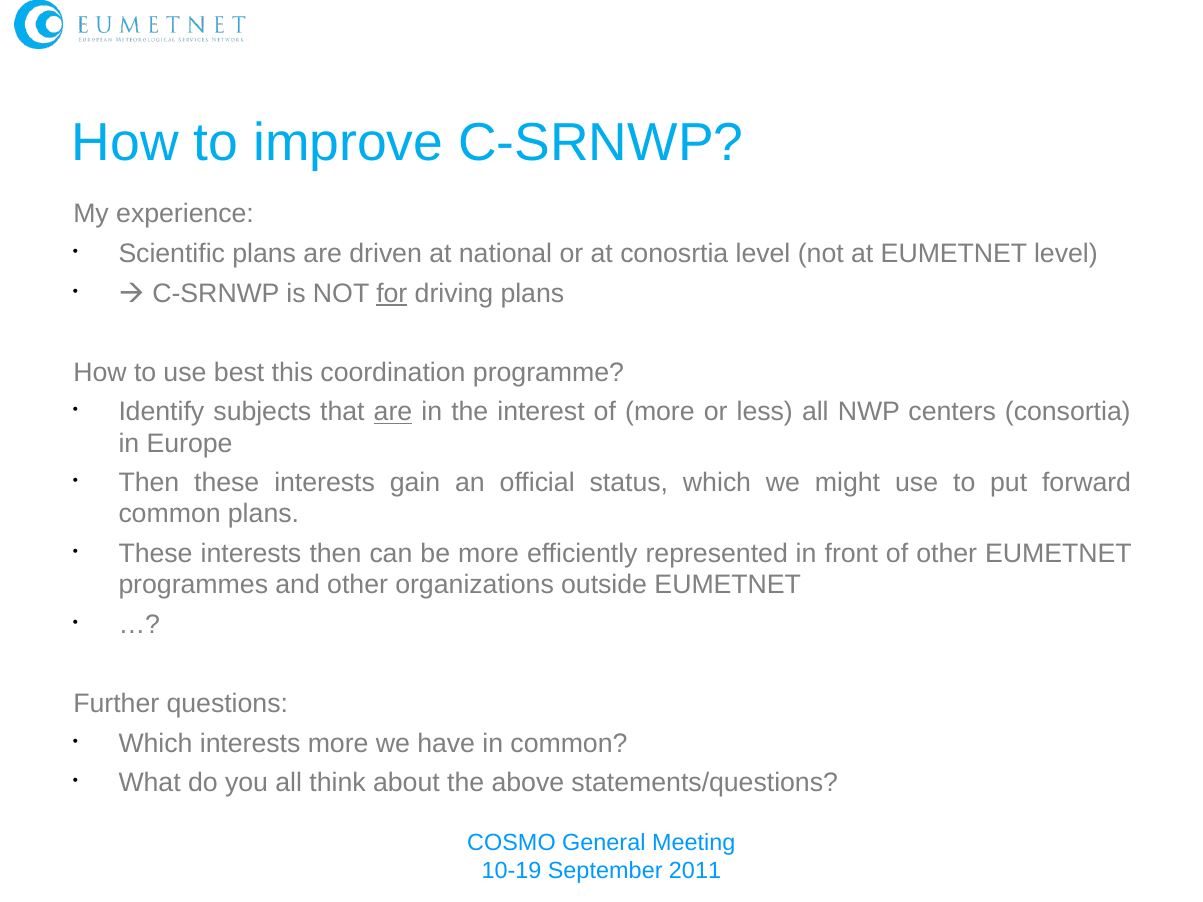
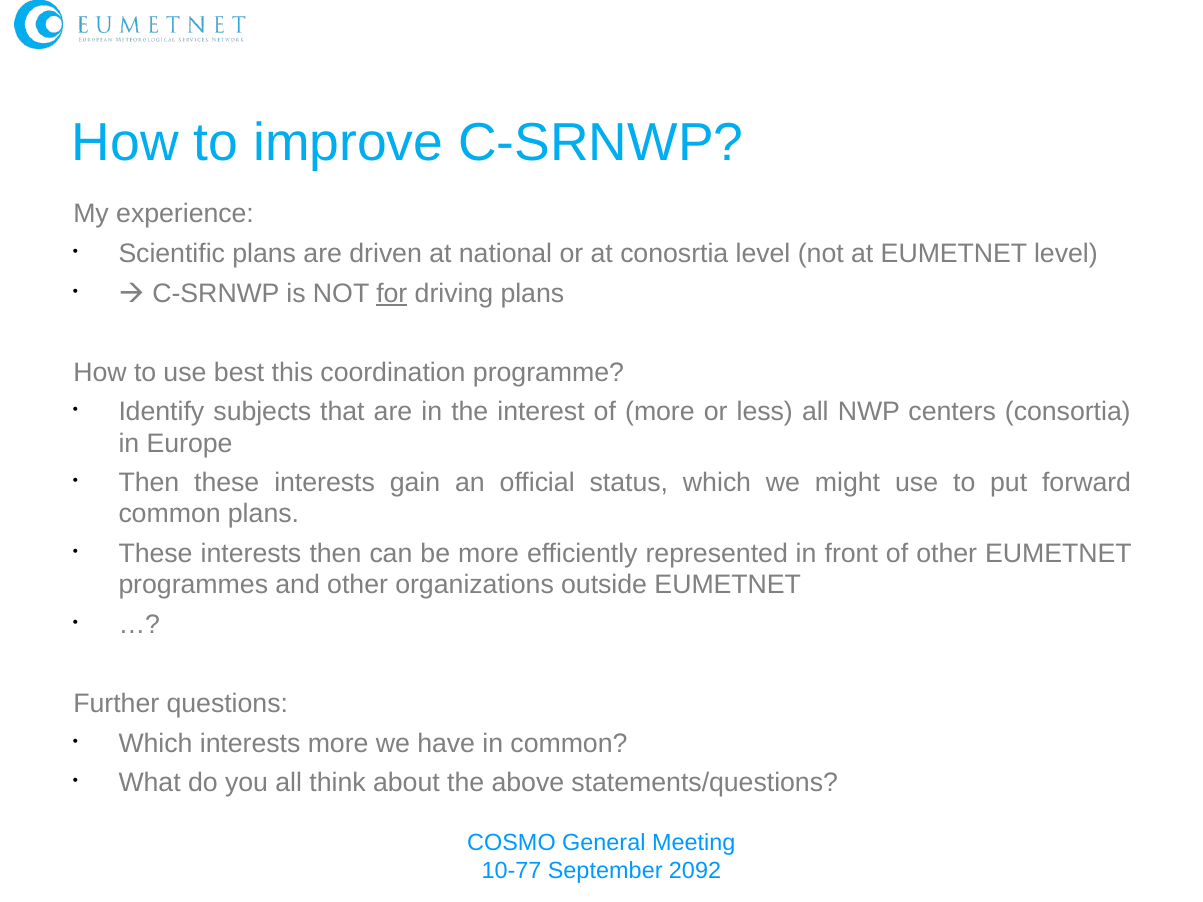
are underline: present -> none (393, 412)
10-19: 10-19 -> 10-77 (512, 871)
2011: 2011 -> 2092 (695, 871)
